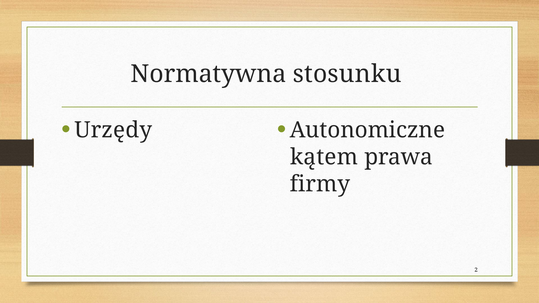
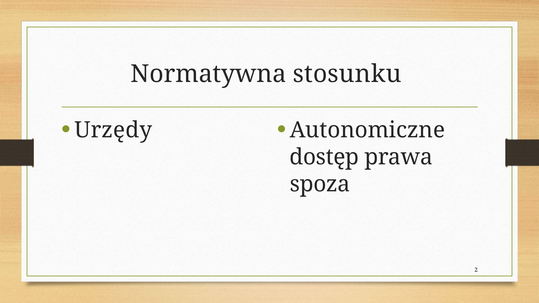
kątem: kątem -> dostęp (324, 157)
firmy: firmy -> spoza (320, 184)
